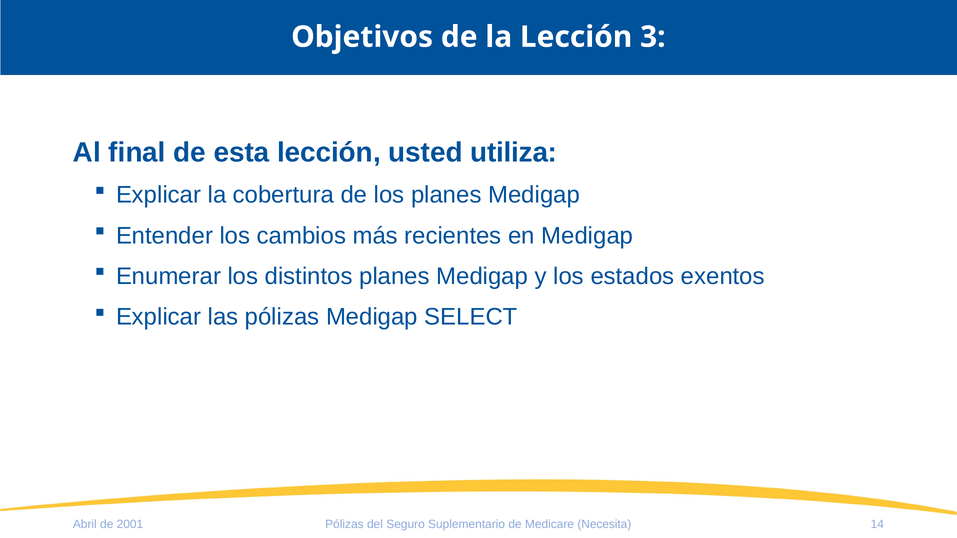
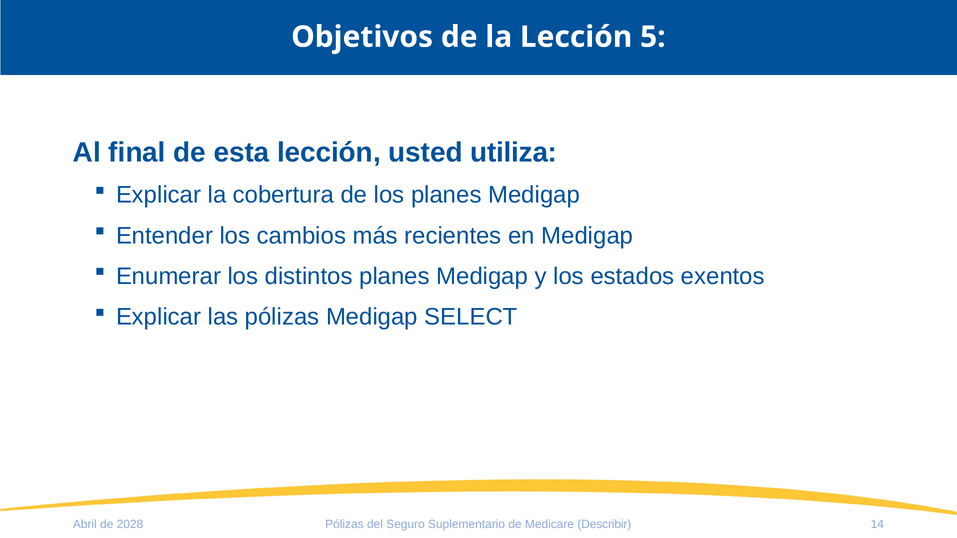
3: 3 -> 5 (653, 37)
2001: 2001 -> 2028 (130, 525)
Necesita: Necesita -> Describir (604, 525)
